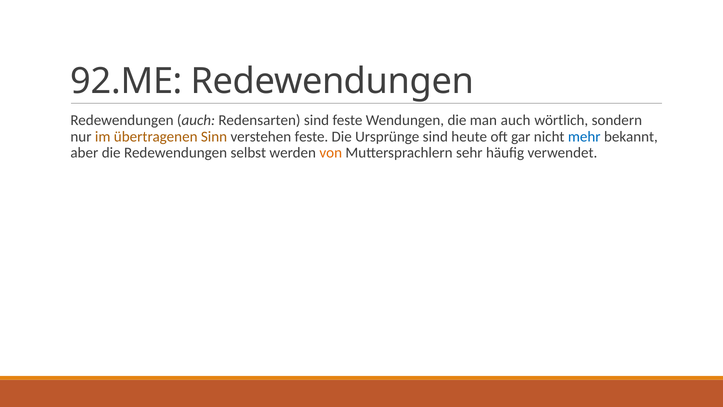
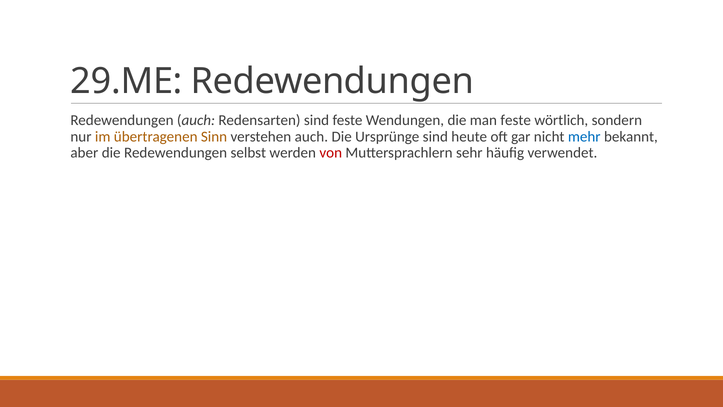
92.ME: 92.ME -> 29.ME (126, 81)
man auch: auch -> feste (516, 120)
verstehen feste: feste -> auch (311, 136)
von colour: orange -> red (331, 153)
